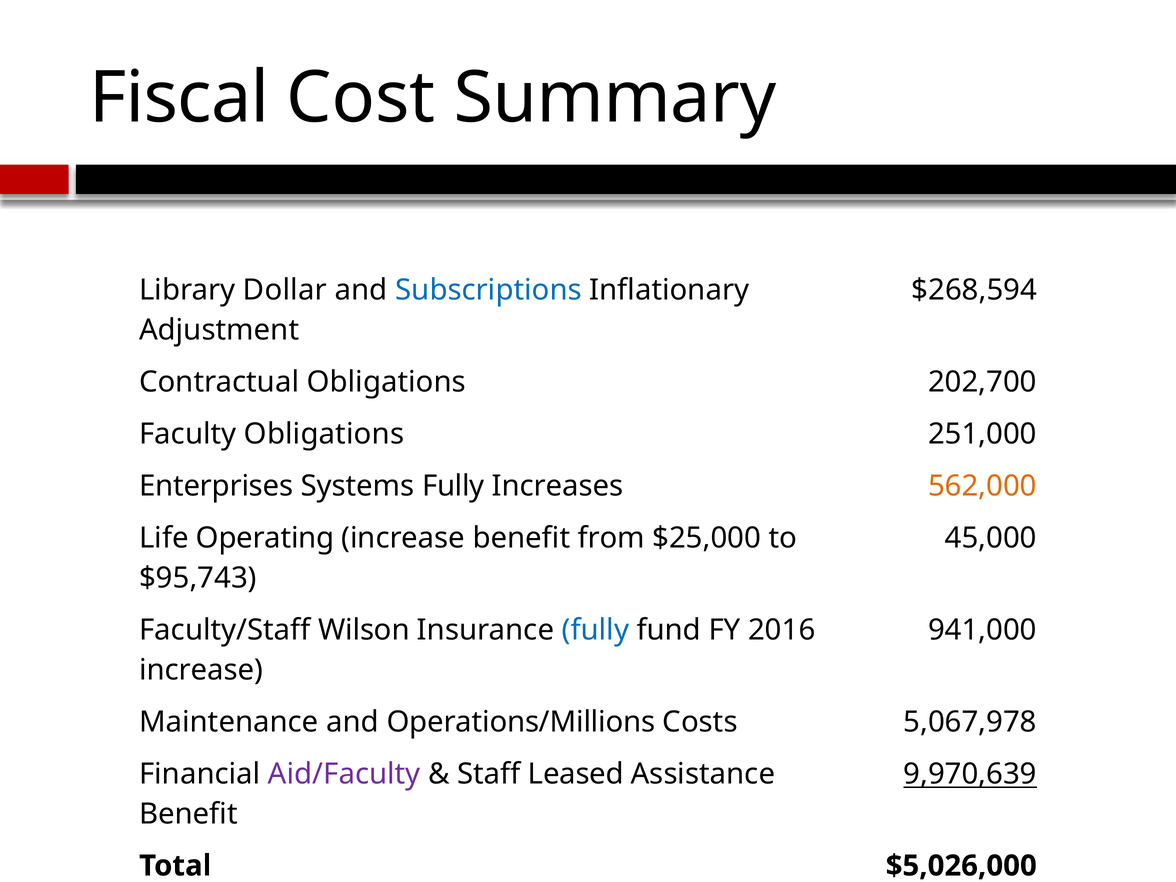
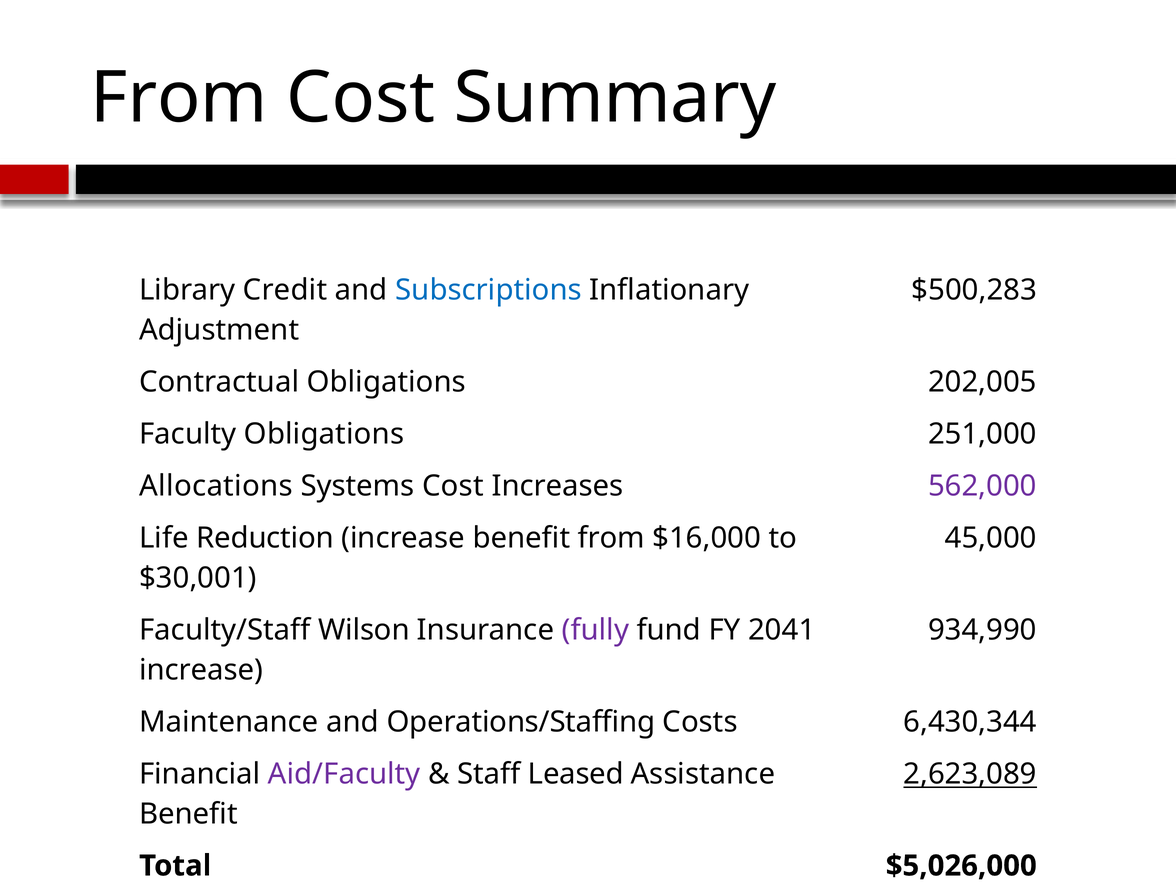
Fiscal: Fiscal -> From (179, 98)
Dollar: Dollar -> Credit (285, 290)
$268,594: $268,594 -> $500,283 (974, 290)
202,700: 202,700 -> 202,005 (982, 382)
Enterprises: Enterprises -> Allocations (216, 486)
Systems Fully: Fully -> Cost (453, 486)
562,000 colour: orange -> purple (982, 486)
Operating: Operating -> Reduction (265, 538)
$25,000: $25,000 -> $16,000 (707, 538)
$95,743: $95,743 -> $30,001 (198, 578)
fully colour: blue -> purple (595, 630)
2016: 2016 -> 2041 (782, 630)
941,000: 941,000 -> 934,990 (982, 630)
Operations/Millions: Operations/Millions -> Operations/Staffing (521, 722)
5,067,978: 5,067,978 -> 6,430,344 (970, 722)
9,970,639: 9,970,639 -> 2,623,089 (970, 774)
